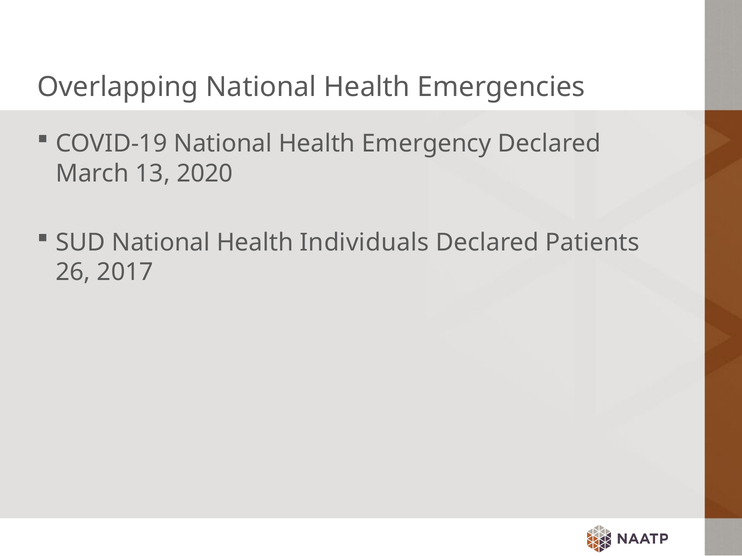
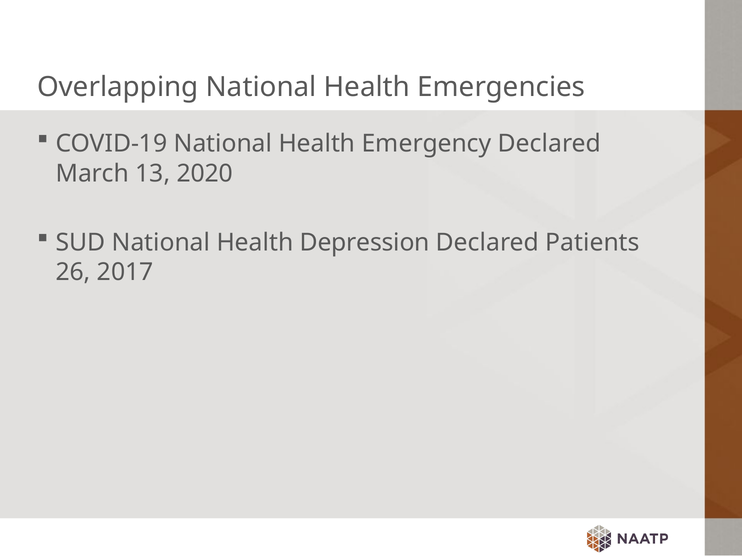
Individuals: Individuals -> Depression (365, 243)
